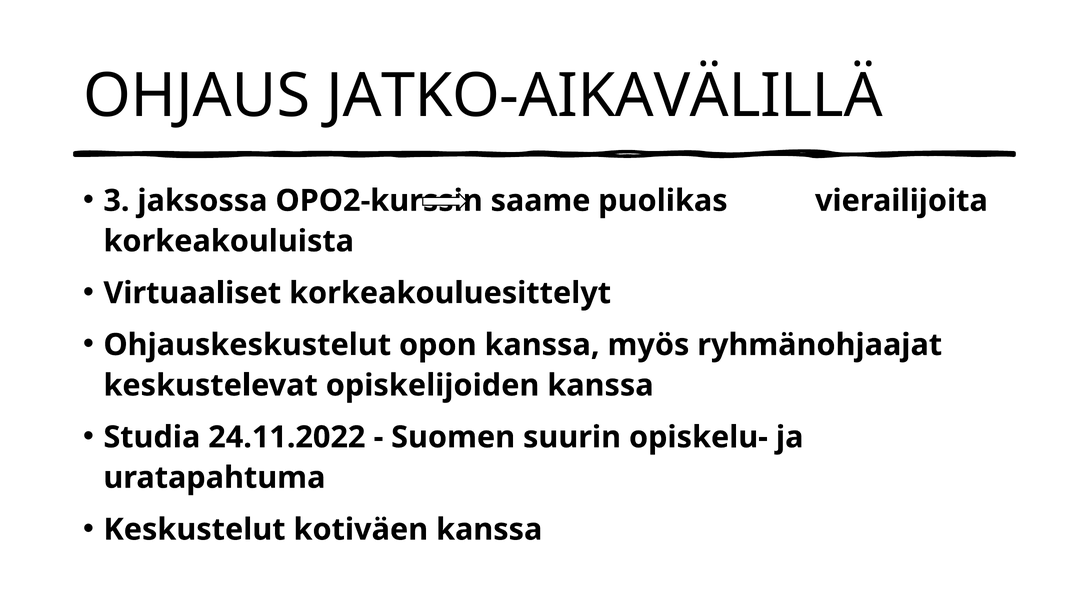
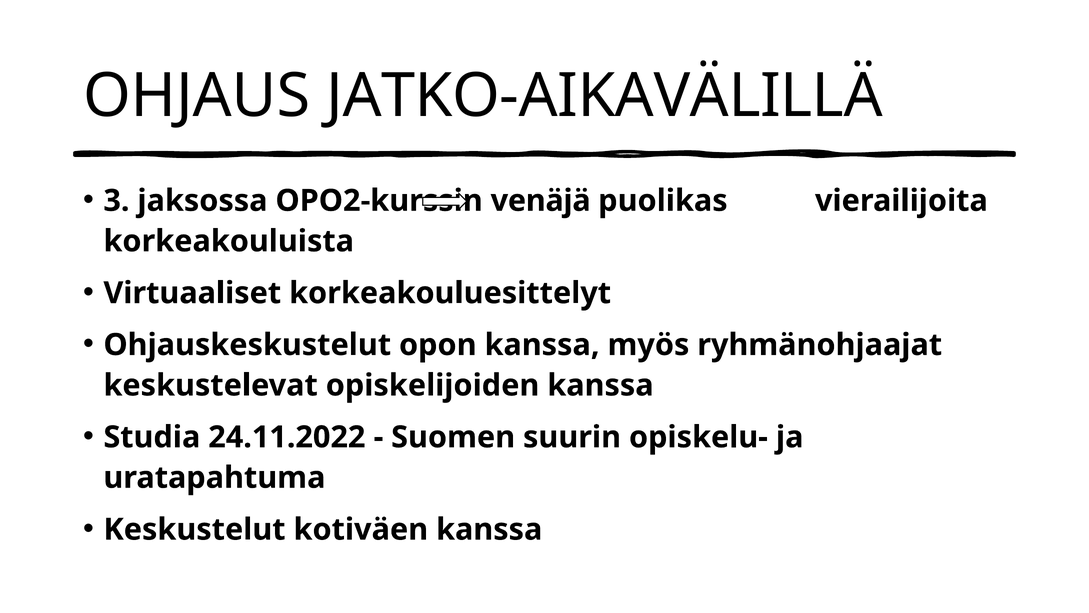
saame: saame -> venäjä (541, 201)
